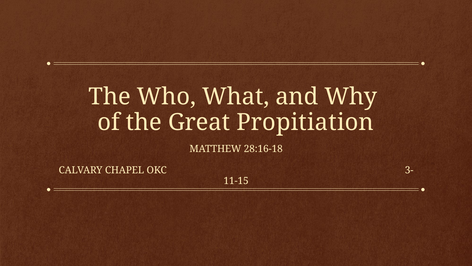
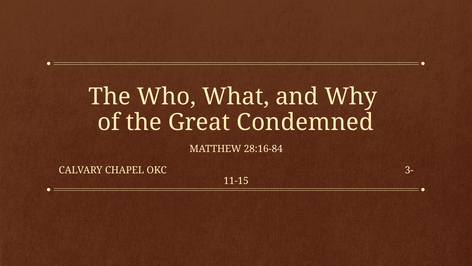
Propitiation: Propitiation -> Condemned (305, 122)
28:16-18: 28:16-18 -> 28:16-84 (263, 149)
